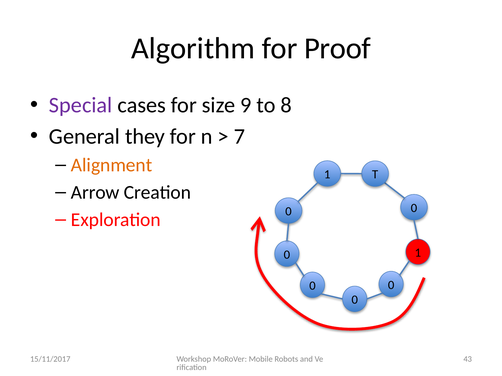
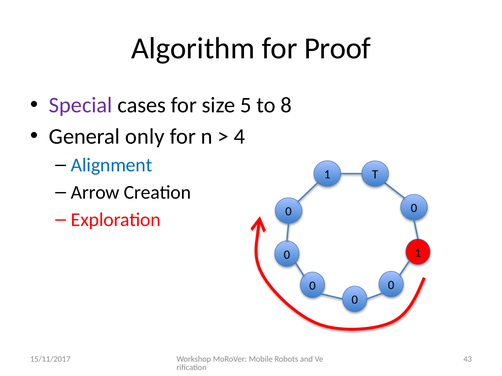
9: 9 -> 5 (246, 105)
they: they -> only (145, 137)
7: 7 -> 4 (239, 137)
Alignment colour: orange -> blue (112, 165)
